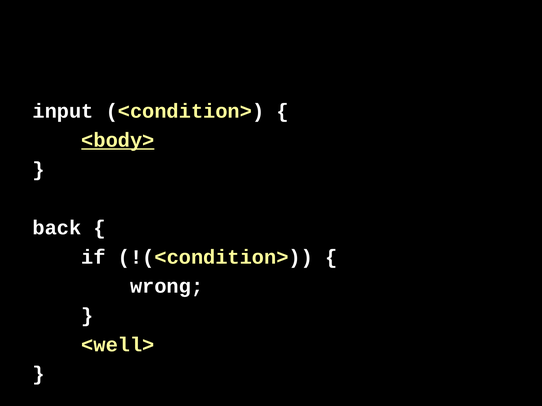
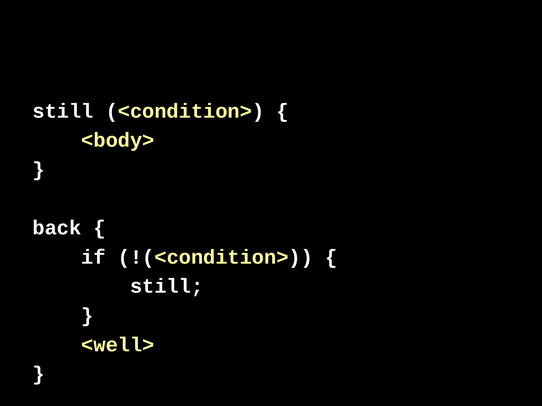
input: input -> still (63, 111)
<body> underline: present -> none (118, 140)
wrong: wrong -> still (167, 287)
